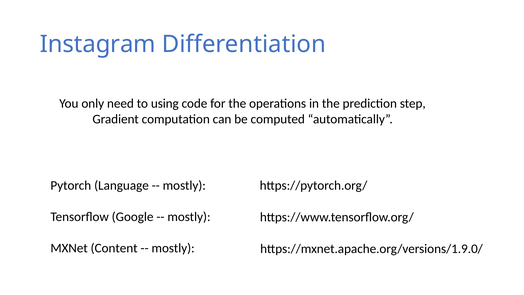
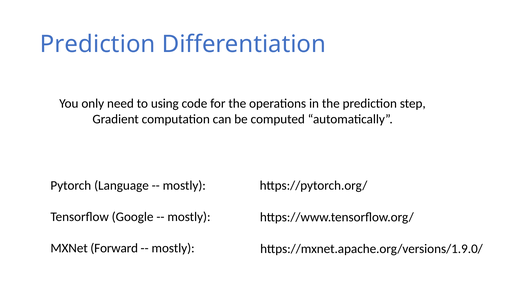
Instagram: Instagram -> Prediction (98, 44)
Content: Content -> Forward (114, 248)
